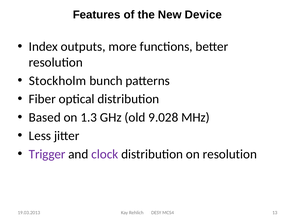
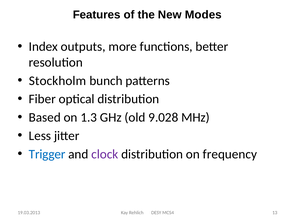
Device: Device -> Modes (203, 15)
Trigger colour: purple -> blue (47, 154)
on resolution: resolution -> frequency (230, 154)
